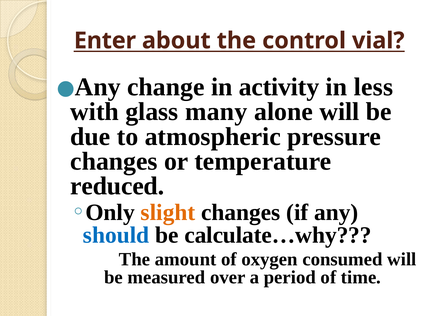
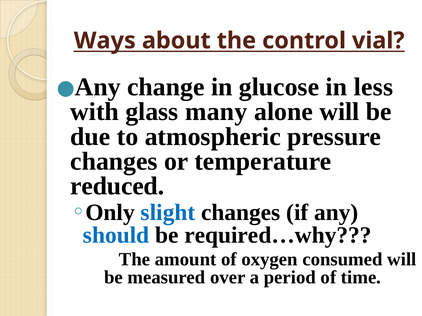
Enter: Enter -> Ways (105, 41)
activity: activity -> glucose (279, 87)
slight colour: orange -> blue (168, 213)
calculate…why: calculate…why -> required…why (278, 235)
